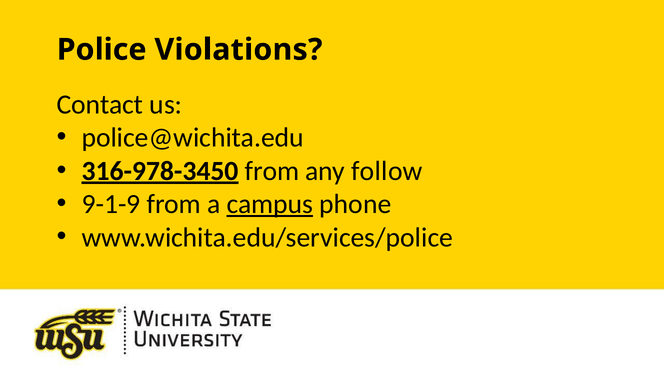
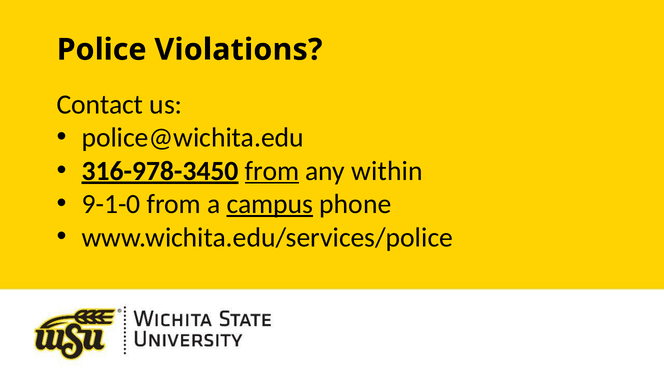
from underline: none -> present (272, 171)
follow: follow -> within (387, 171)
9-1-9: 9-1-9 -> 9-1-0 (111, 204)
